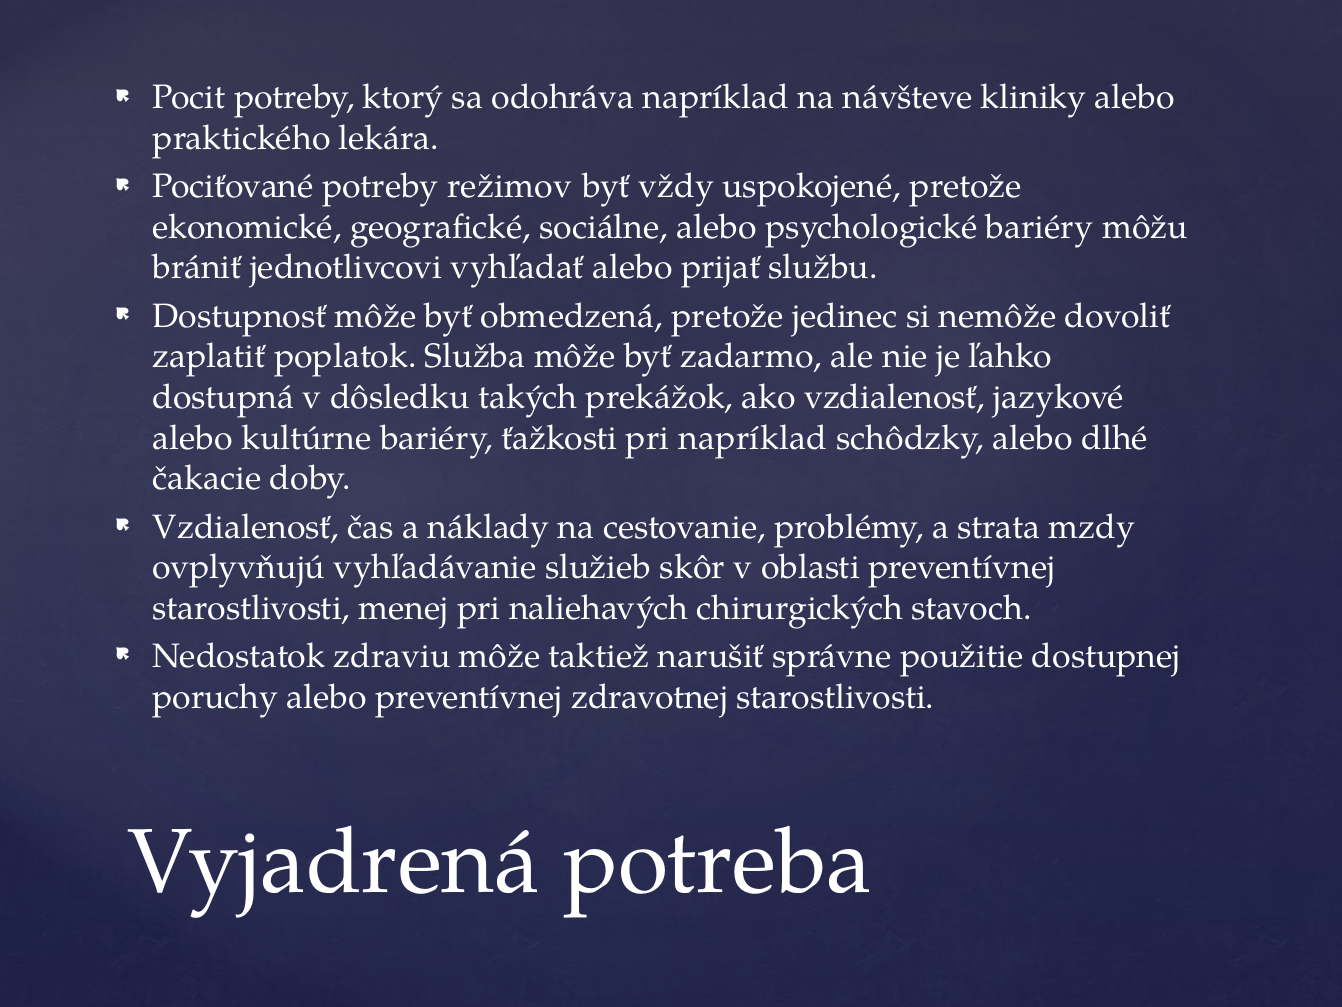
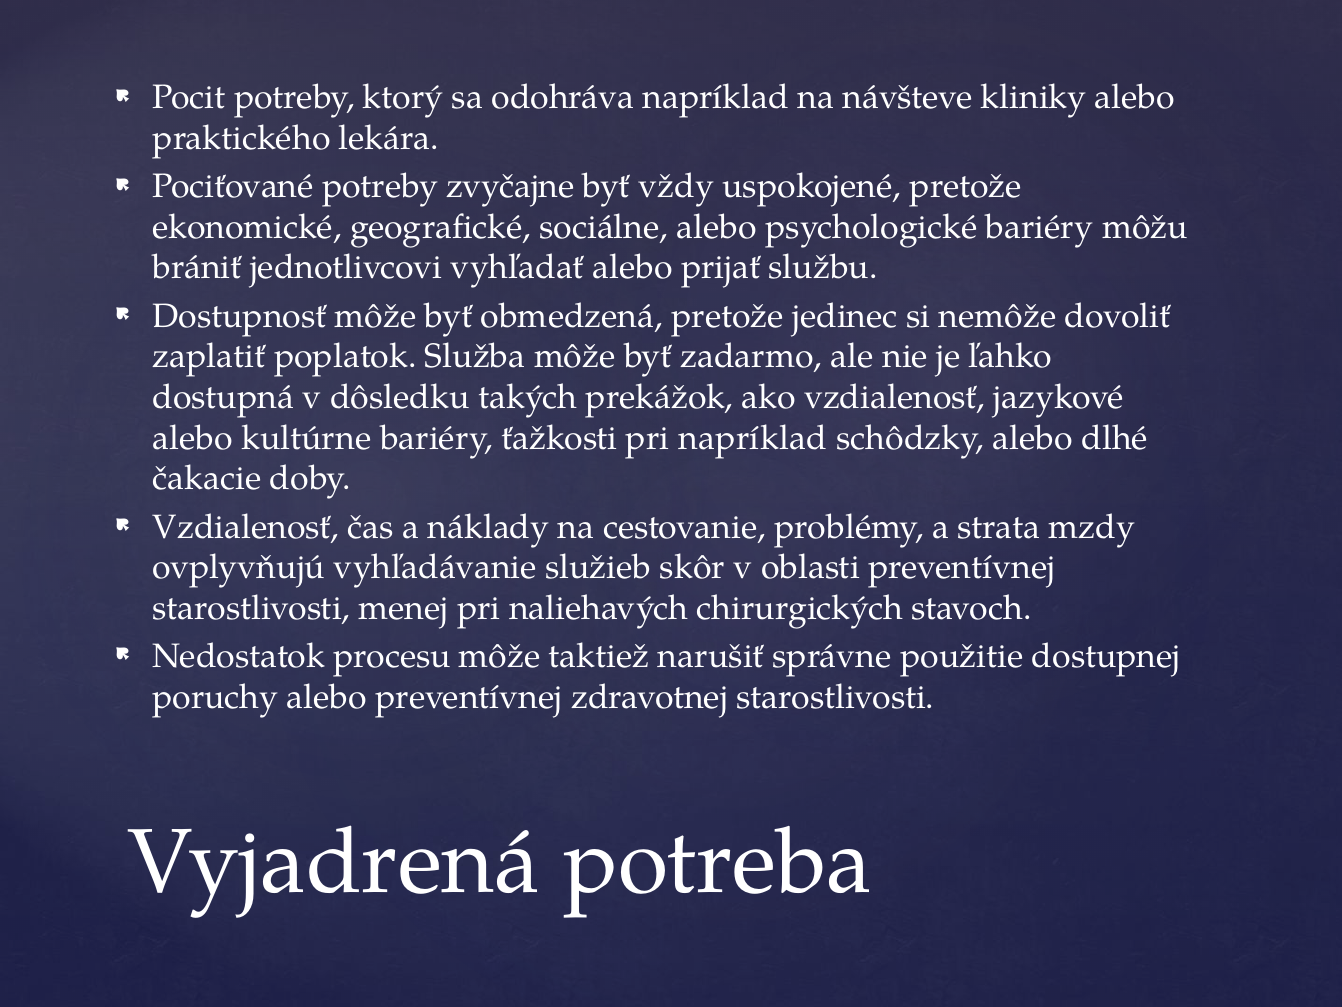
režimov: režimov -> zvyčajne (510, 187)
zdraviu: zdraviu -> procesu (392, 657)
